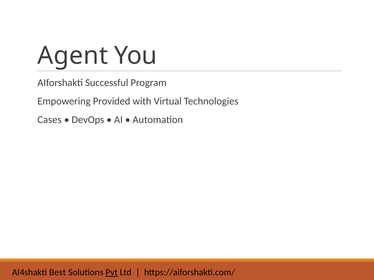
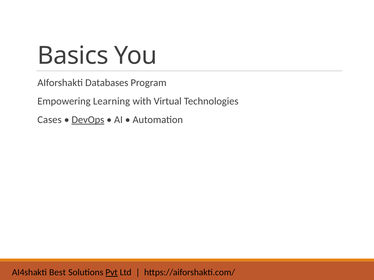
Agent: Agent -> Basics (73, 56)
Successful: Successful -> Databases (107, 83)
Provided: Provided -> Learning (112, 101)
DevOps underline: none -> present (88, 120)
